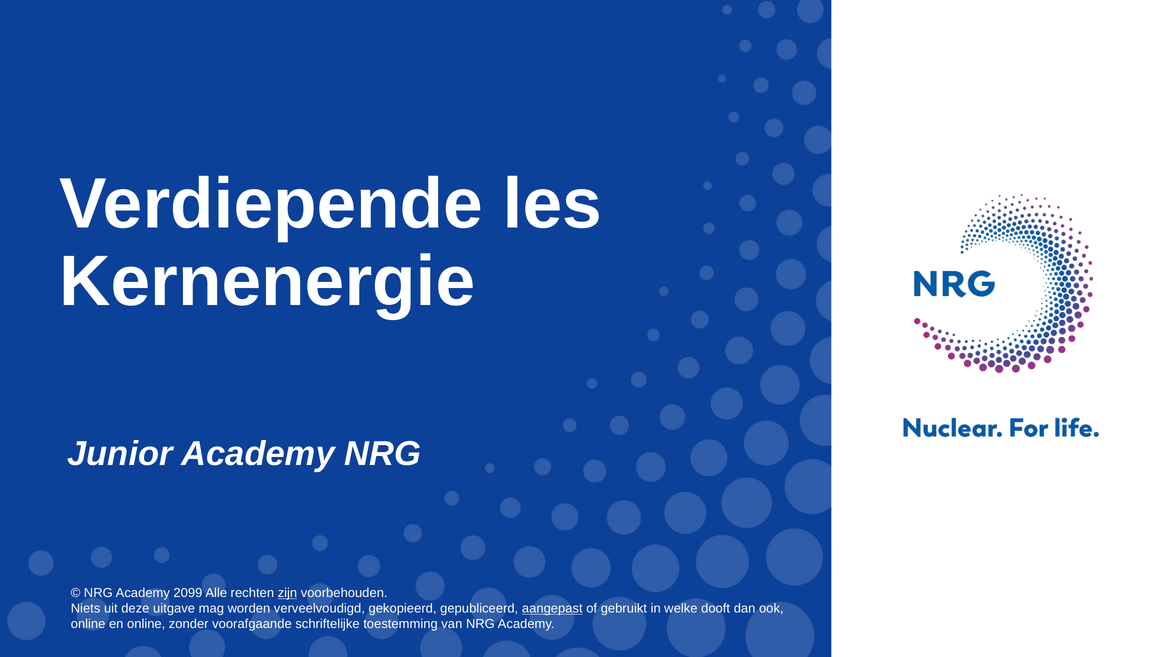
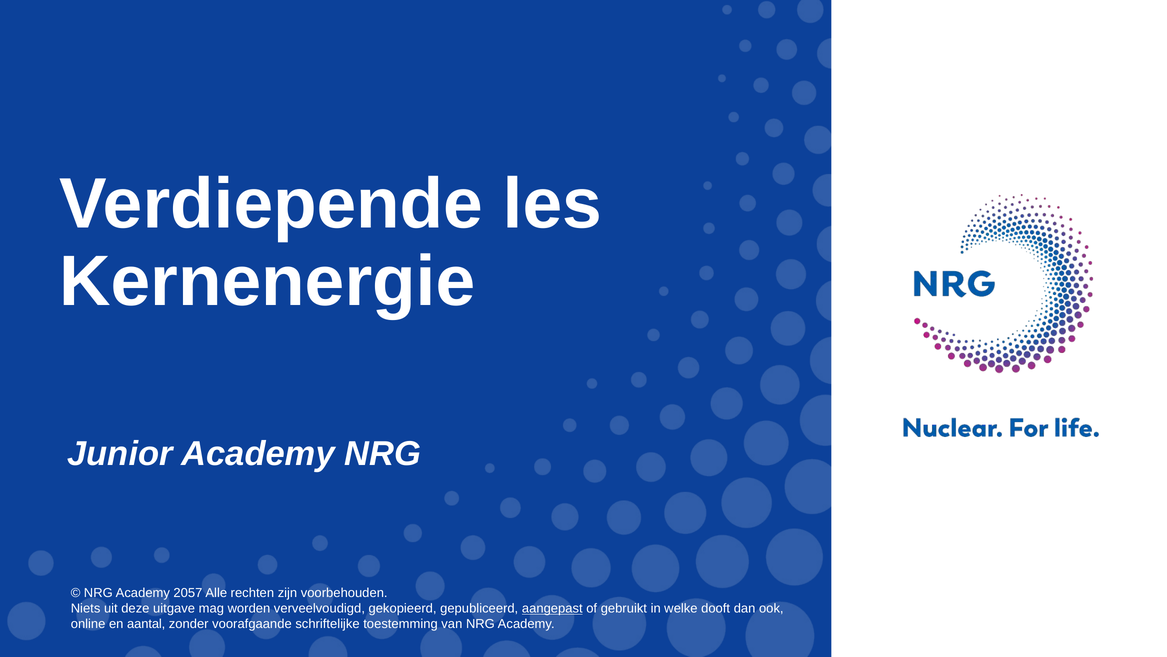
2099: 2099 -> 2057 (188, 593)
zijn underline: present -> none (287, 593)
en online: online -> aantal (146, 624)
